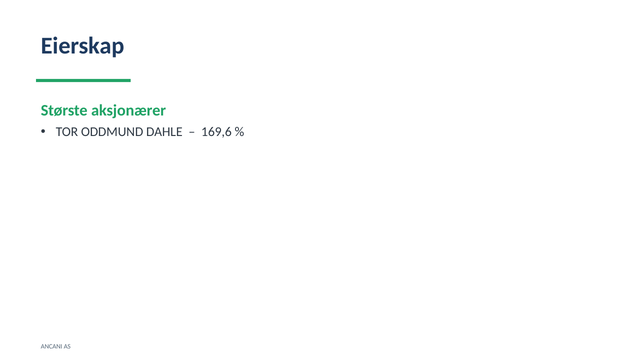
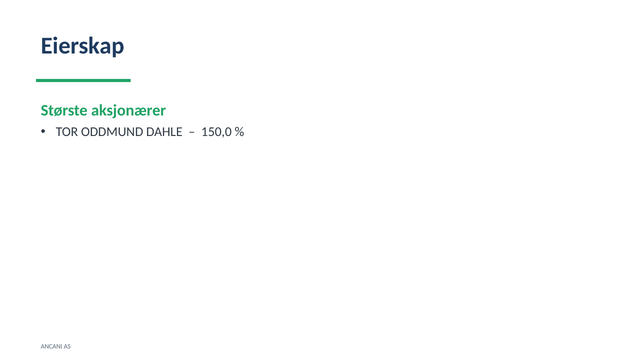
169,6: 169,6 -> 150,0 (216, 132)
